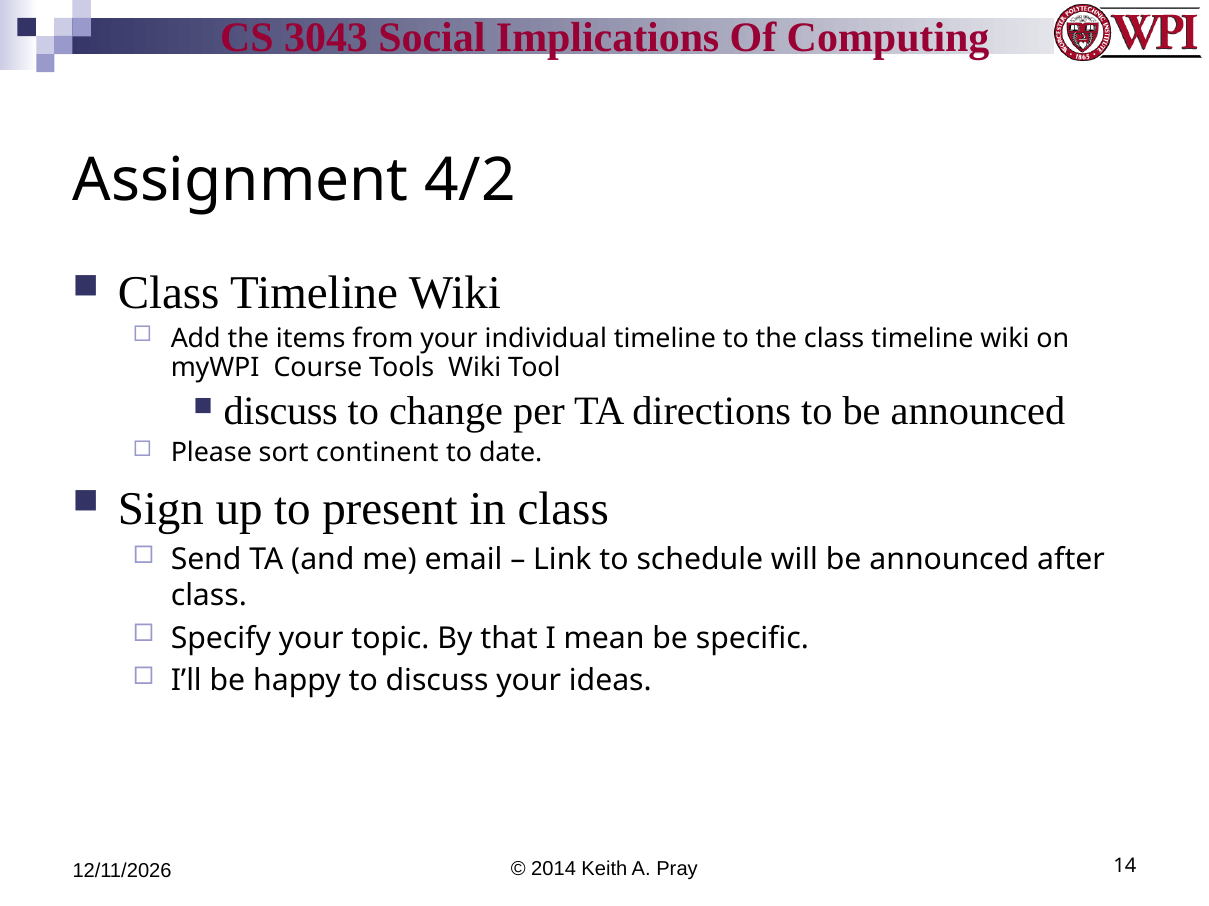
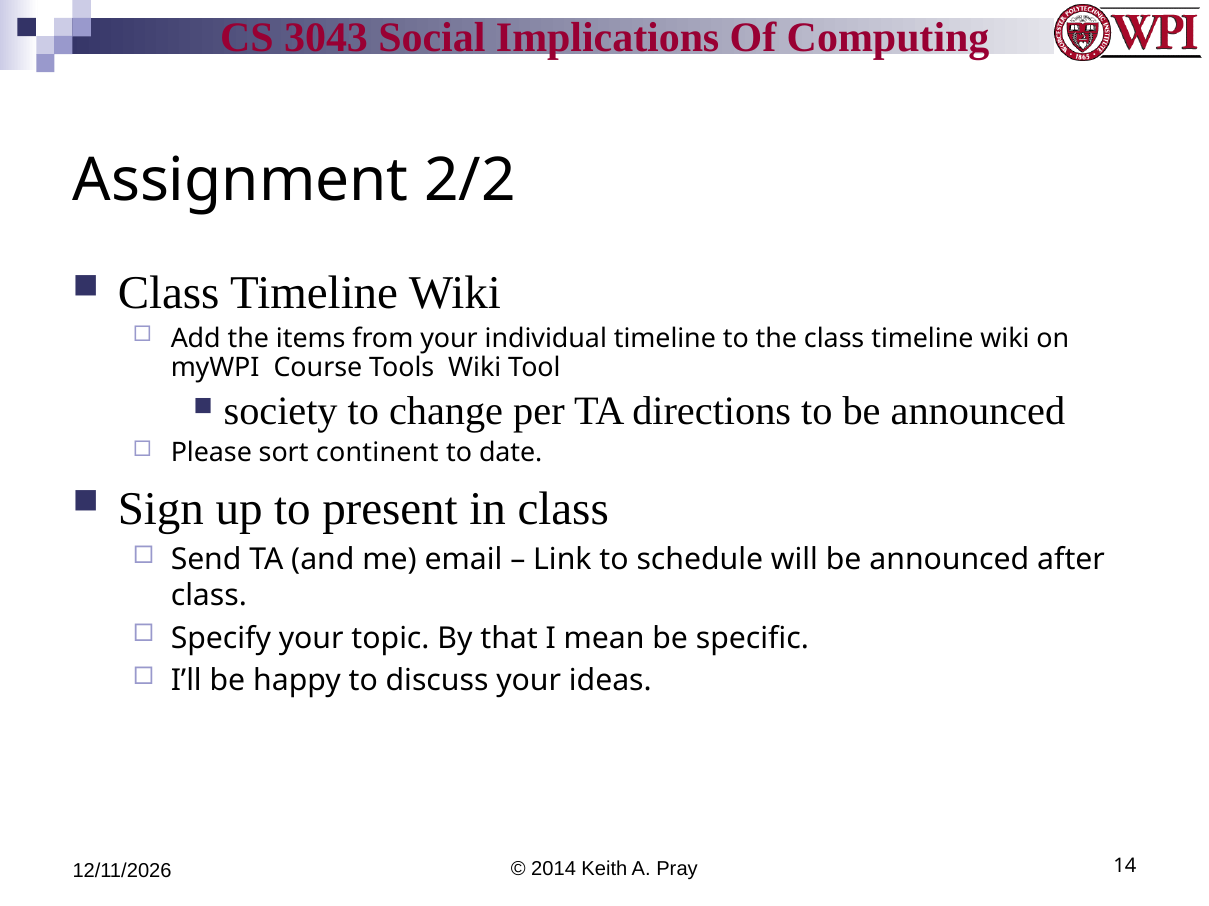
4/2: 4/2 -> 2/2 (470, 181)
discuss: discuss -> society (281, 412)
